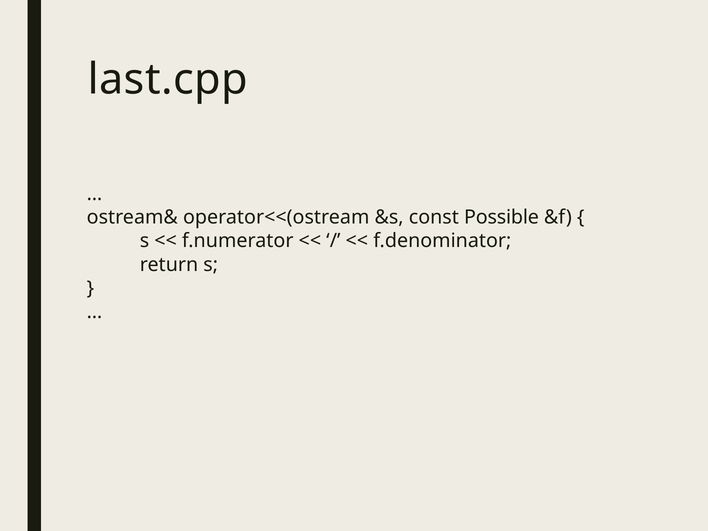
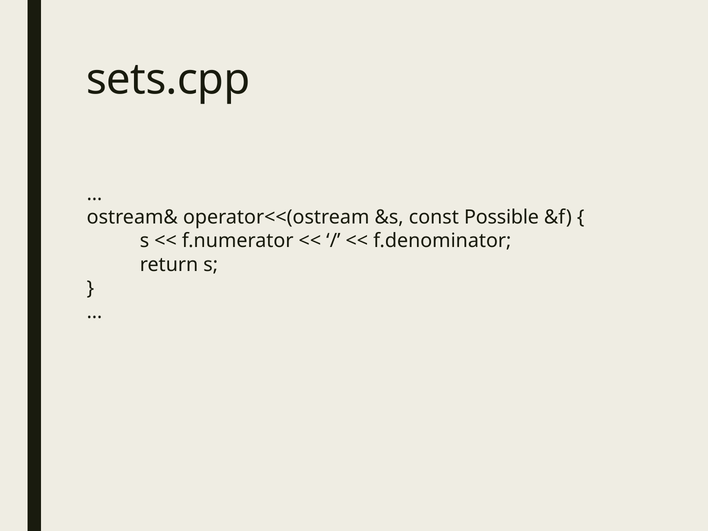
last.cpp: last.cpp -> sets.cpp (168, 79)
